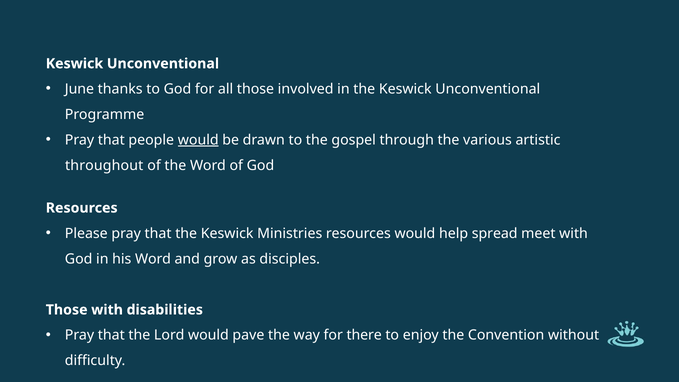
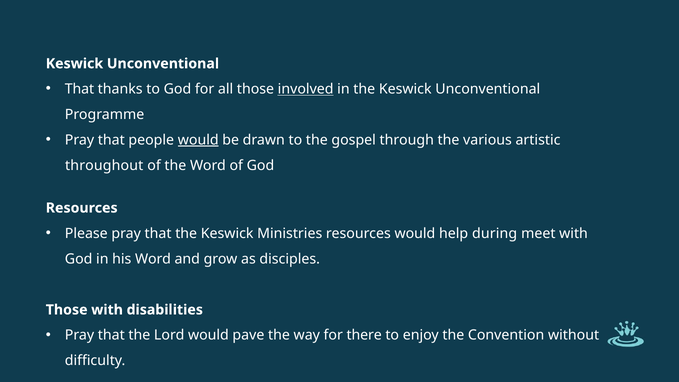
June: June -> That (79, 89)
involved underline: none -> present (306, 89)
spread: spread -> during (495, 233)
